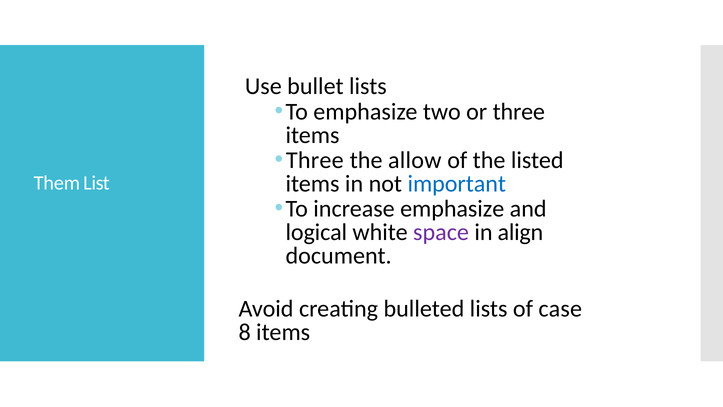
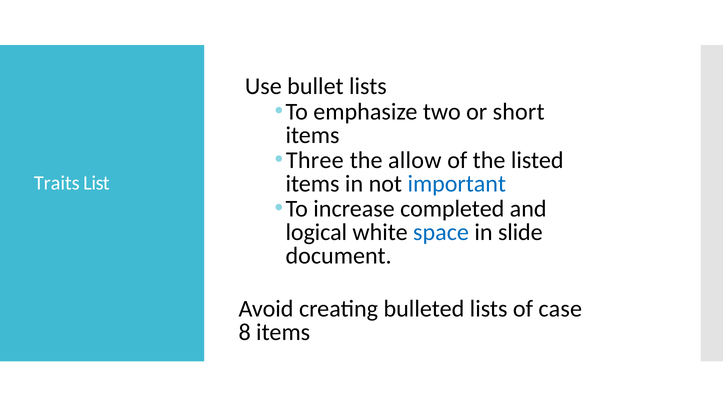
or three: three -> short (519, 112)
Them: Them -> Traits (57, 183)
increase emphasize: emphasize -> completed (452, 209)
space colour: purple -> blue (441, 232)
align: align -> slide (520, 232)
